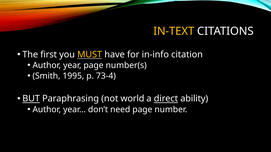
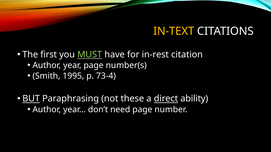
MUST colour: yellow -> light green (90, 55)
in-info: in-info -> in-rest (155, 55)
world: world -> these (132, 99)
